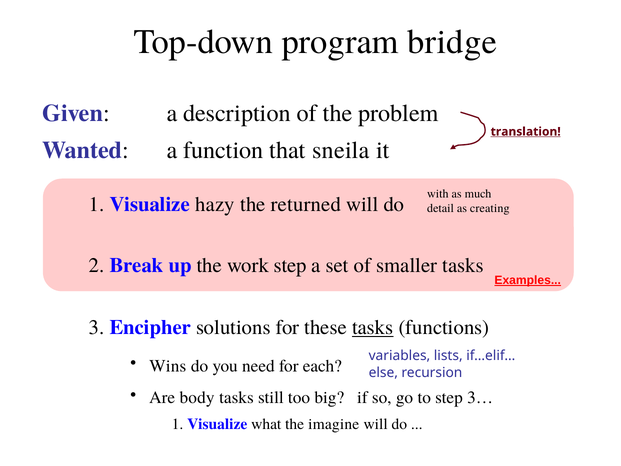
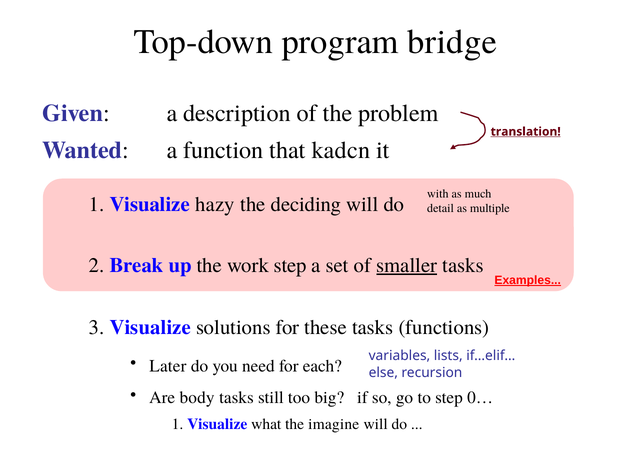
sneila: sneila -> kadcn (341, 150)
returned: returned -> deciding (306, 204)
creating: creating -> multiple (490, 208)
smaller underline: none -> present (407, 265)
3 Encipher: Encipher -> Visualize (150, 327)
tasks underline: present -> none (373, 327)
Wins: Wins -> Later (168, 366)
3…: 3… -> 0… (480, 398)
